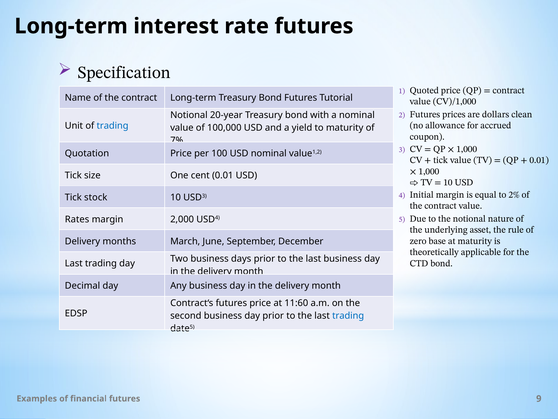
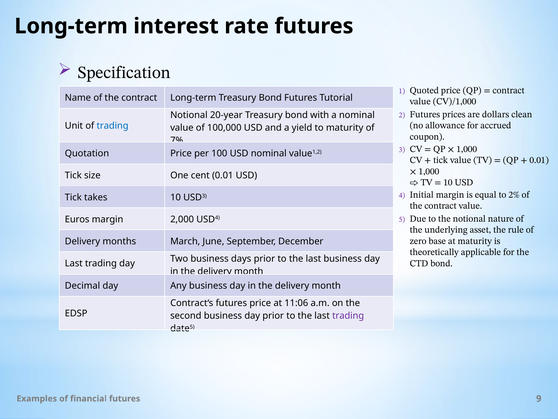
stock: stock -> takes (96, 197)
Rates: Rates -> Euros (77, 219)
11:60: 11:60 -> 11:06 (296, 303)
trading colour: blue -> purple (348, 315)
